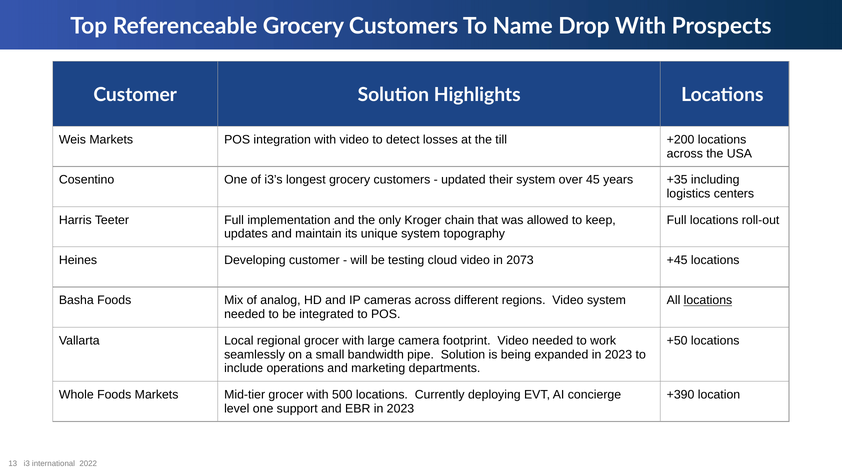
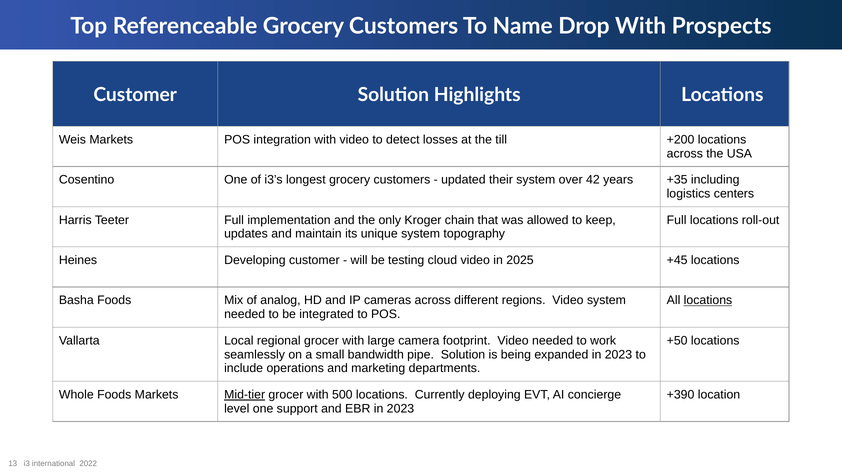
45: 45 -> 42 (593, 180)
2073: 2073 -> 2025 (520, 260)
Mid-tier underline: none -> present (245, 394)
